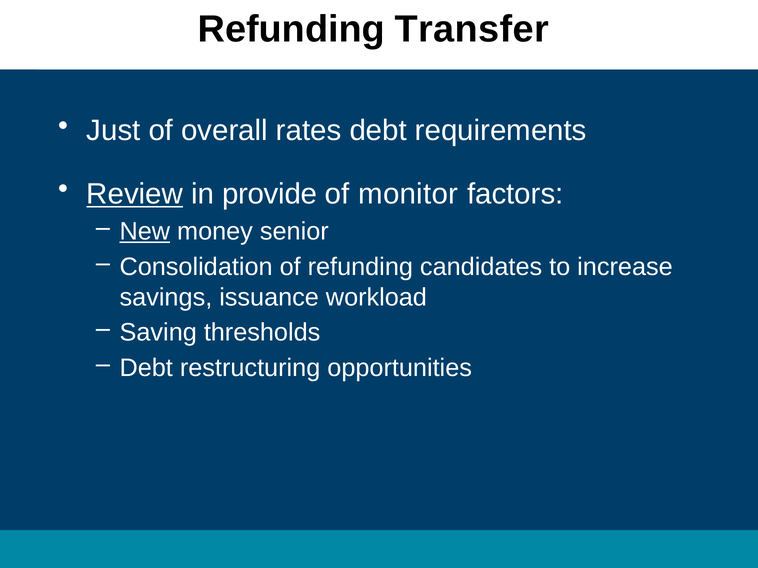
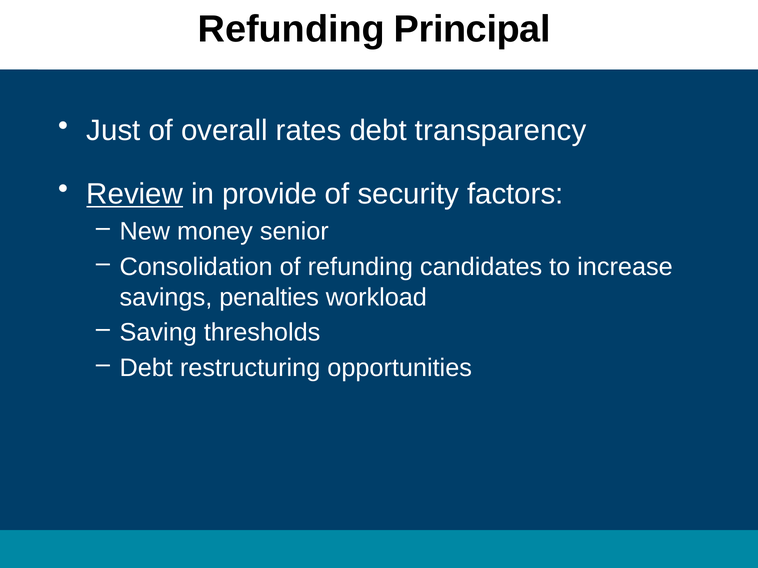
Transfer: Transfer -> Principal (472, 29)
requirements: requirements -> transparency (501, 131)
monitor: monitor -> security (408, 194)
New underline: present -> none (145, 232)
issuance: issuance -> penalties (269, 297)
